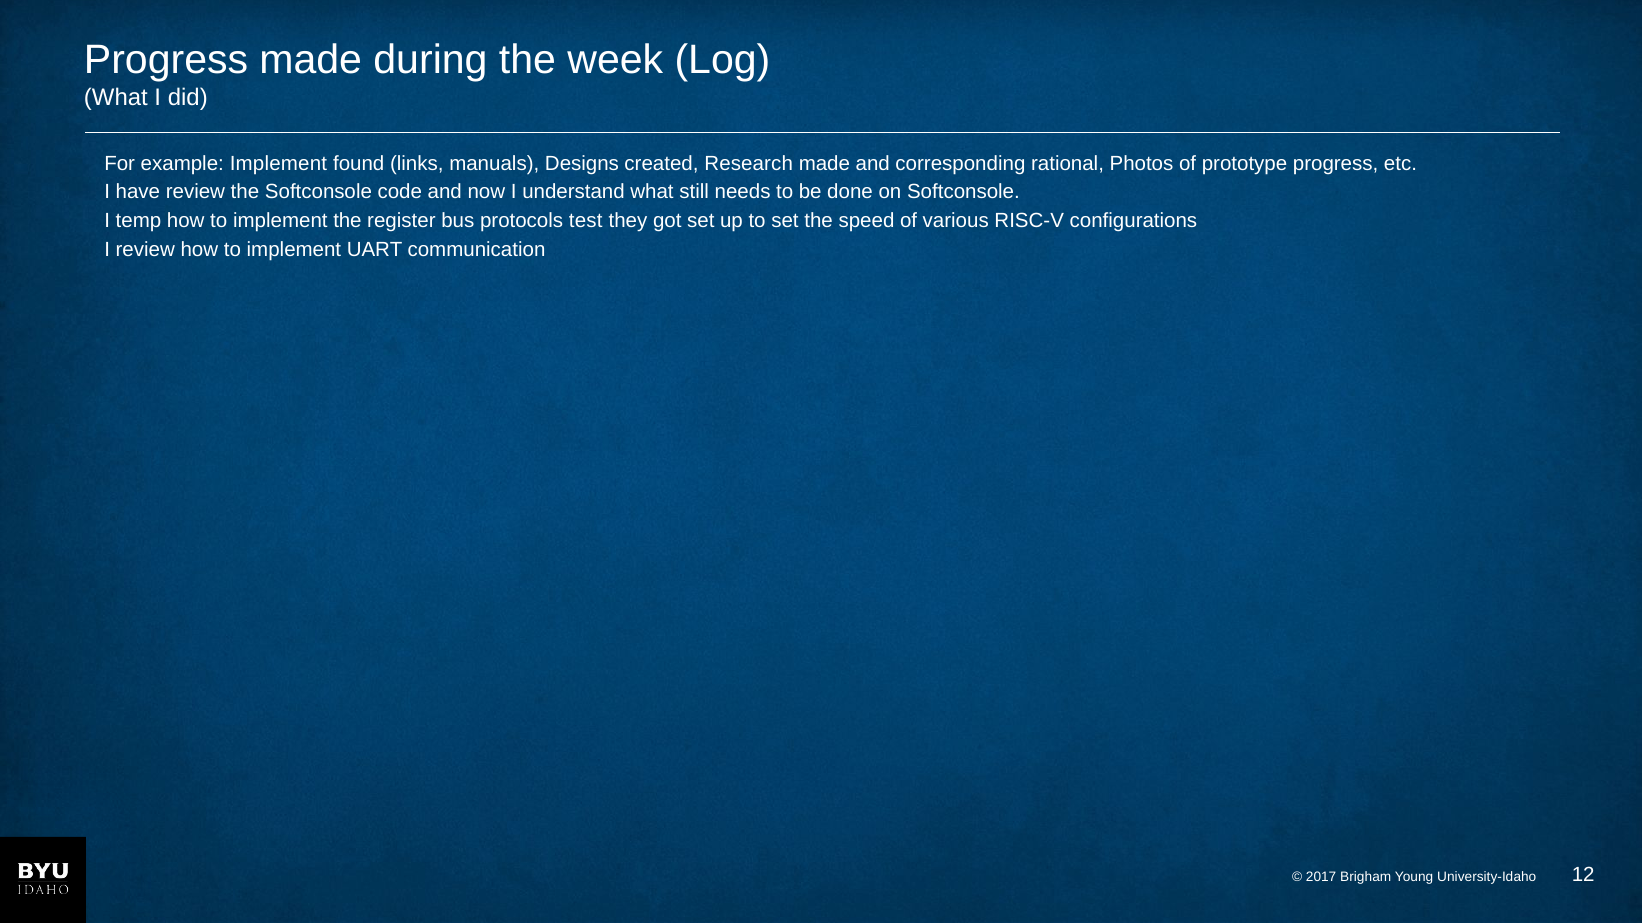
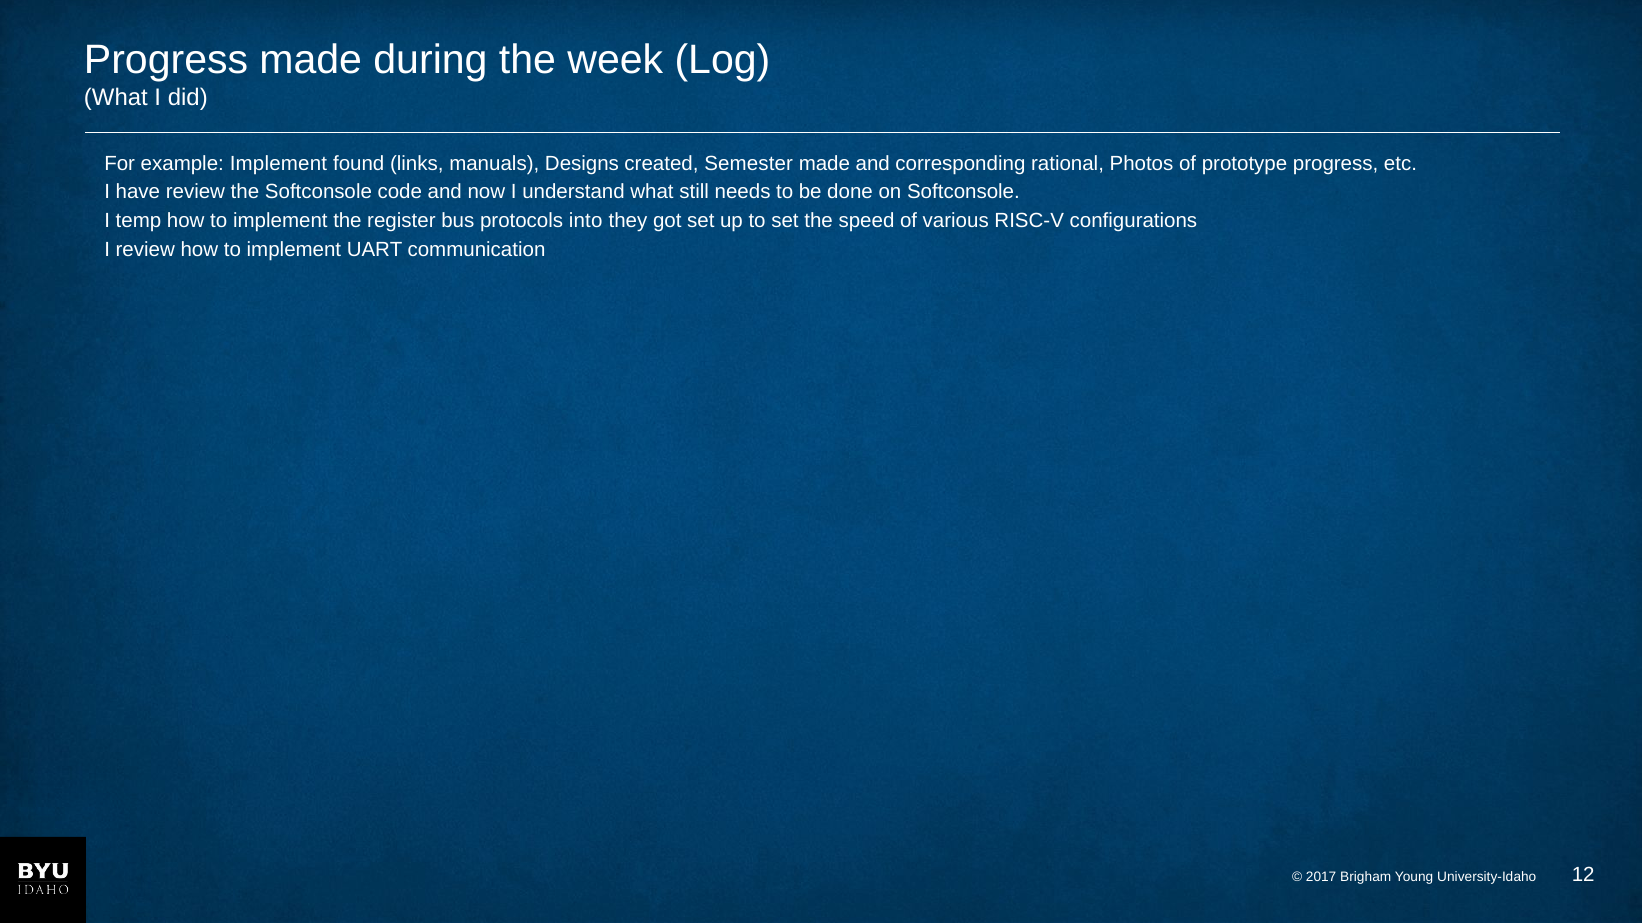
Research: Research -> Semester (749, 163)
test: test -> into (586, 221)
